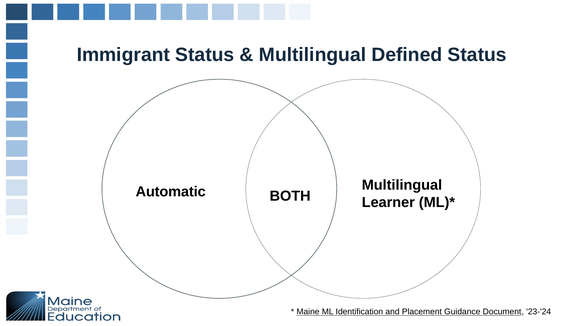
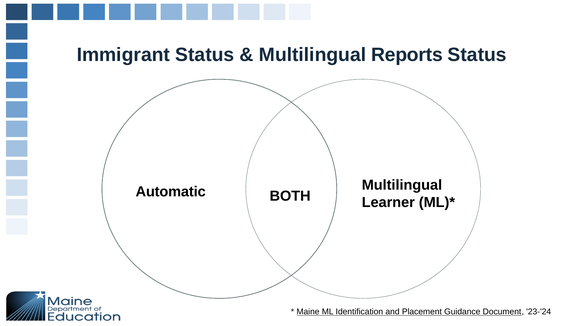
Defined: Defined -> Reports (407, 55)
